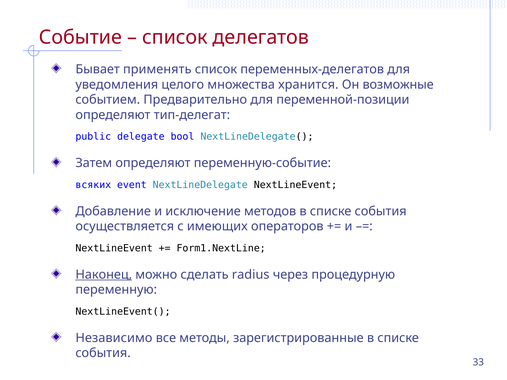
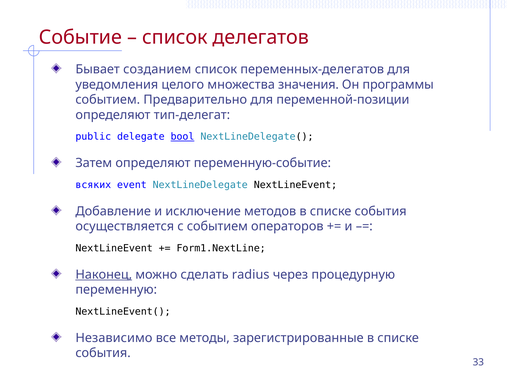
применять: применять -> созданием (157, 69)
хранится: хранится -> значения (308, 85)
возможные: возможные -> программы (398, 85)
bool underline: none -> present (182, 137)
с имеющих: имеющих -> событием (217, 227)
